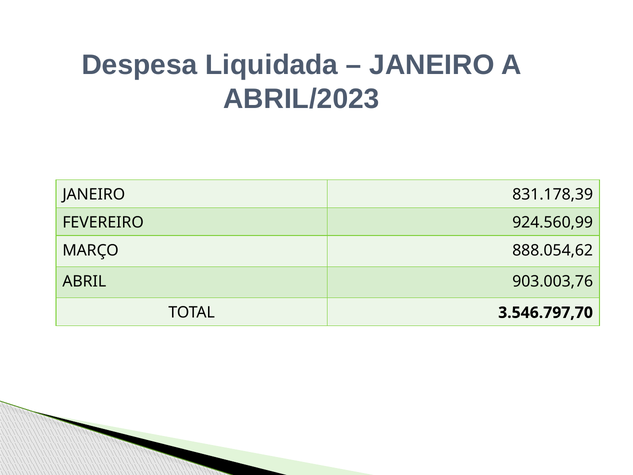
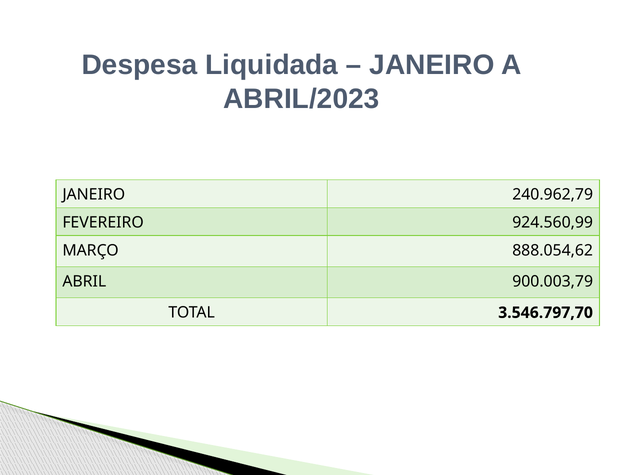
831.178,39: 831.178,39 -> 240.962,79 (553, 194)
903.003,76: 903.003,76 -> 900.003,79 (553, 282)
